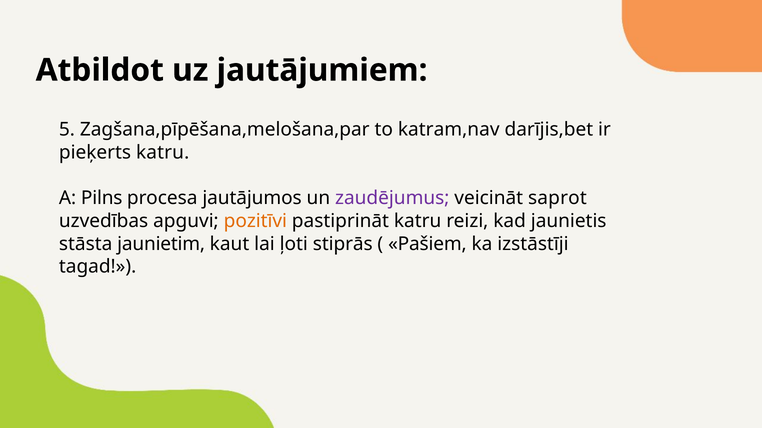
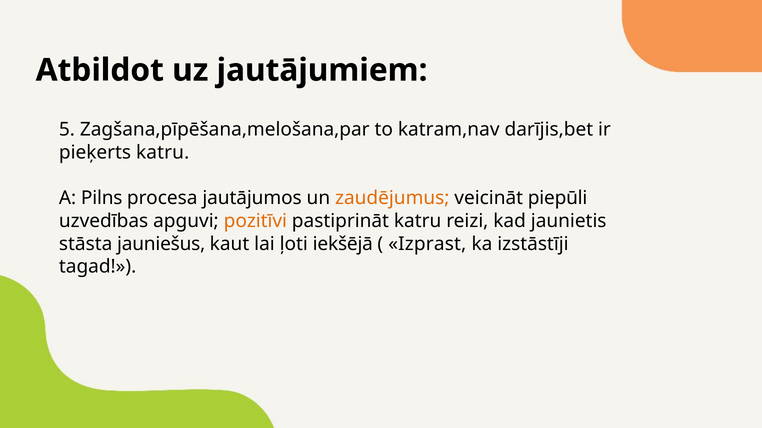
zaudējumus colour: purple -> orange (392, 198)
saprot: saprot -> piepūli (558, 198)
jaunietim: jaunietim -> jauniešus (161, 244)
stiprās: stiprās -> iekšējā (343, 244)
Pašiem: Pašiem -> Izprast (427, 244)
